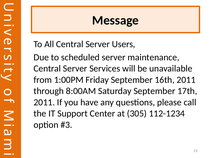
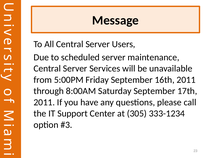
1:00PM: 1:00PM -> 5:00PM (69, 80)
112-1234: 112-1234 -> 333-1234 (167, 113)
